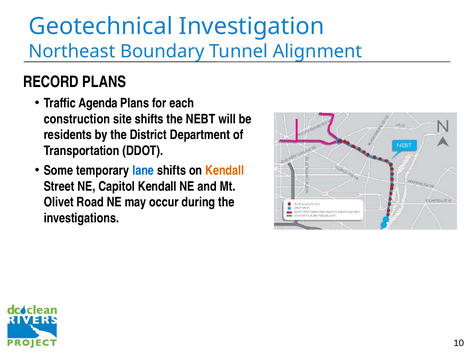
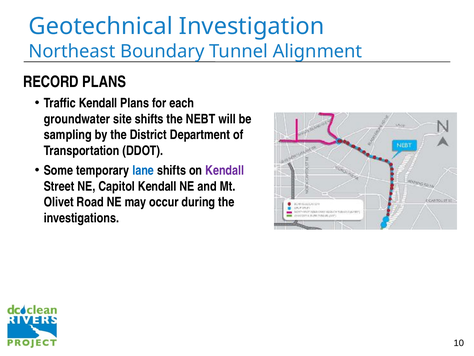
Traffic Agenda: Agenda -> Kendall (98, 103)
construction: construction -> groundwater (77, 119)
residents: residents -> sampling (68, 135)
Kendall colour: orange -> purple (225, 170)
